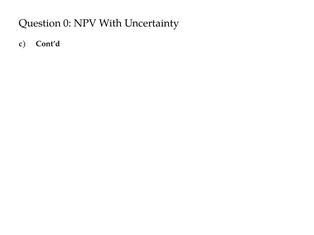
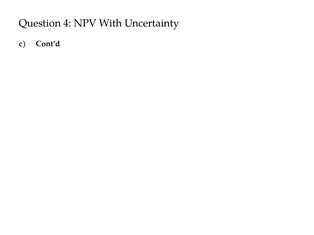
0: 0 -> 4 (67, 23)
